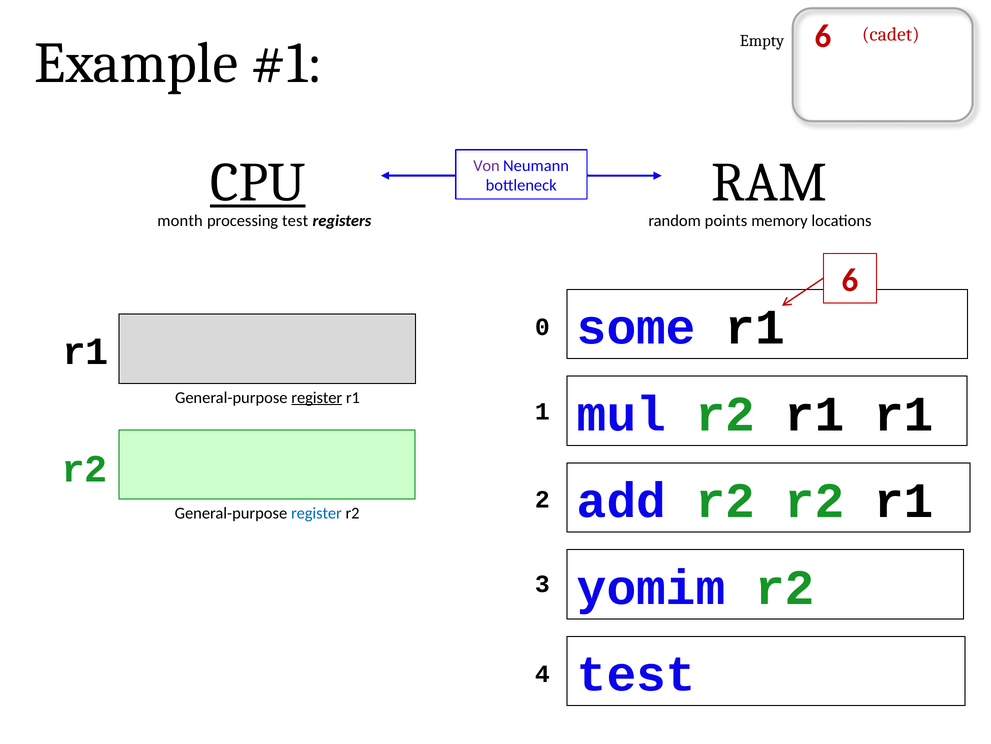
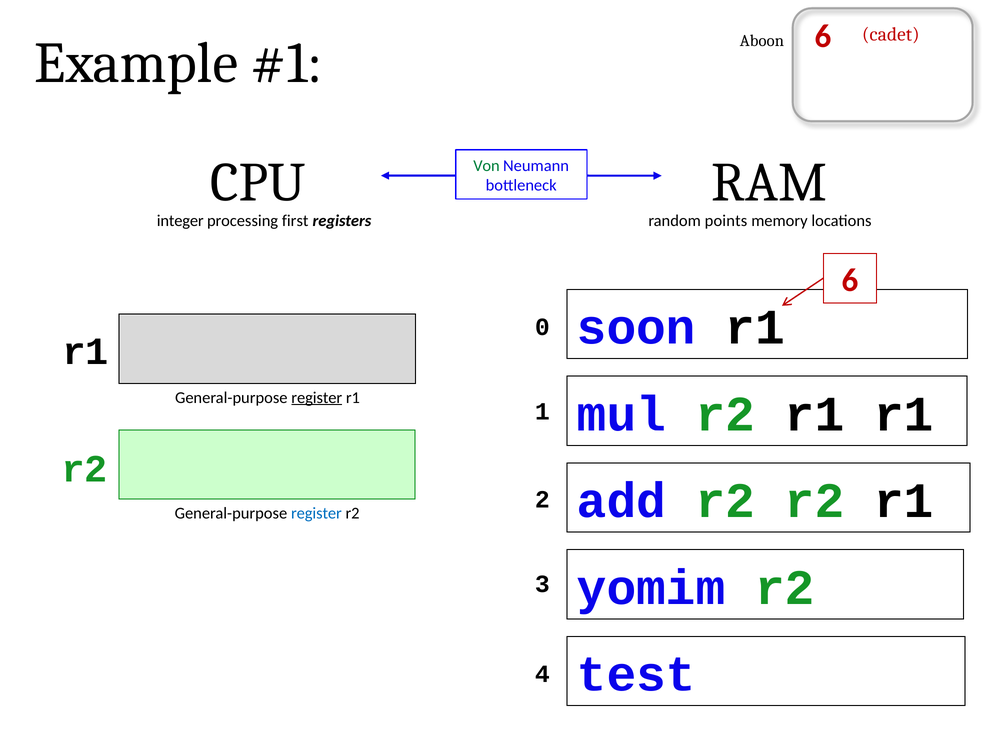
Empty: Empty -> Aboon (762, 41)
Von colour: purple -> green (486, 165)
CPU underline: present -> none (258, 182)
month: month -> integer (180, 220)
processing test: test -> first (295, 220)
some: some -> soon (636, 327)
